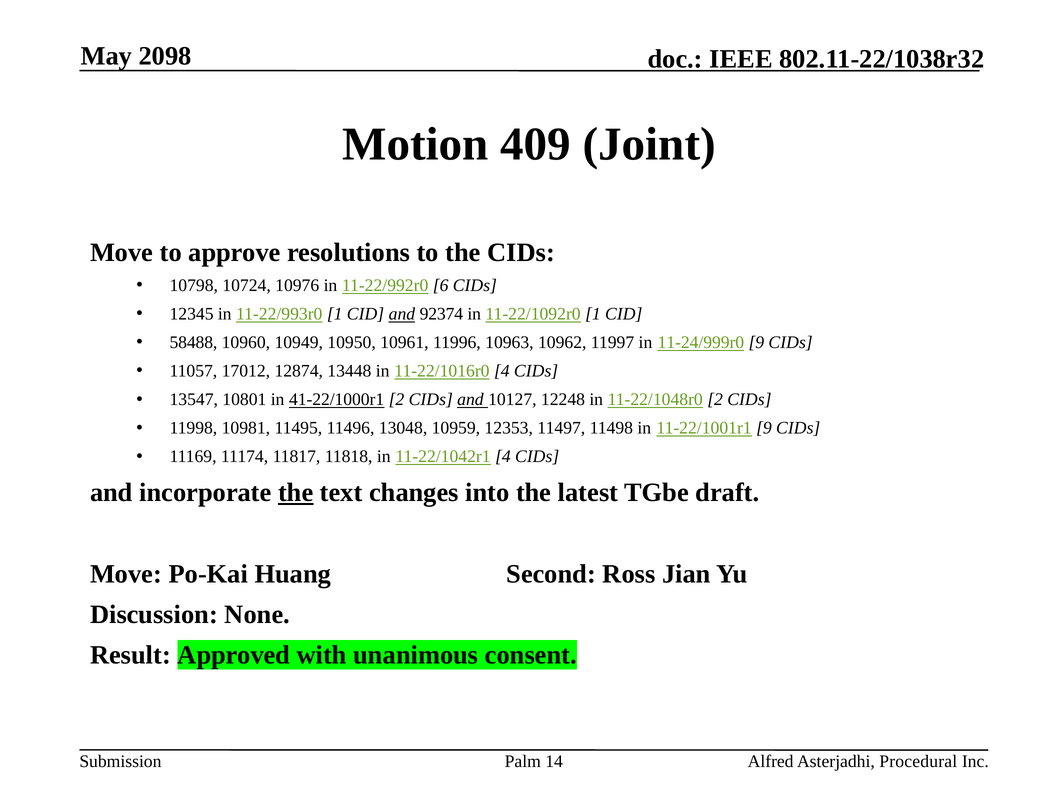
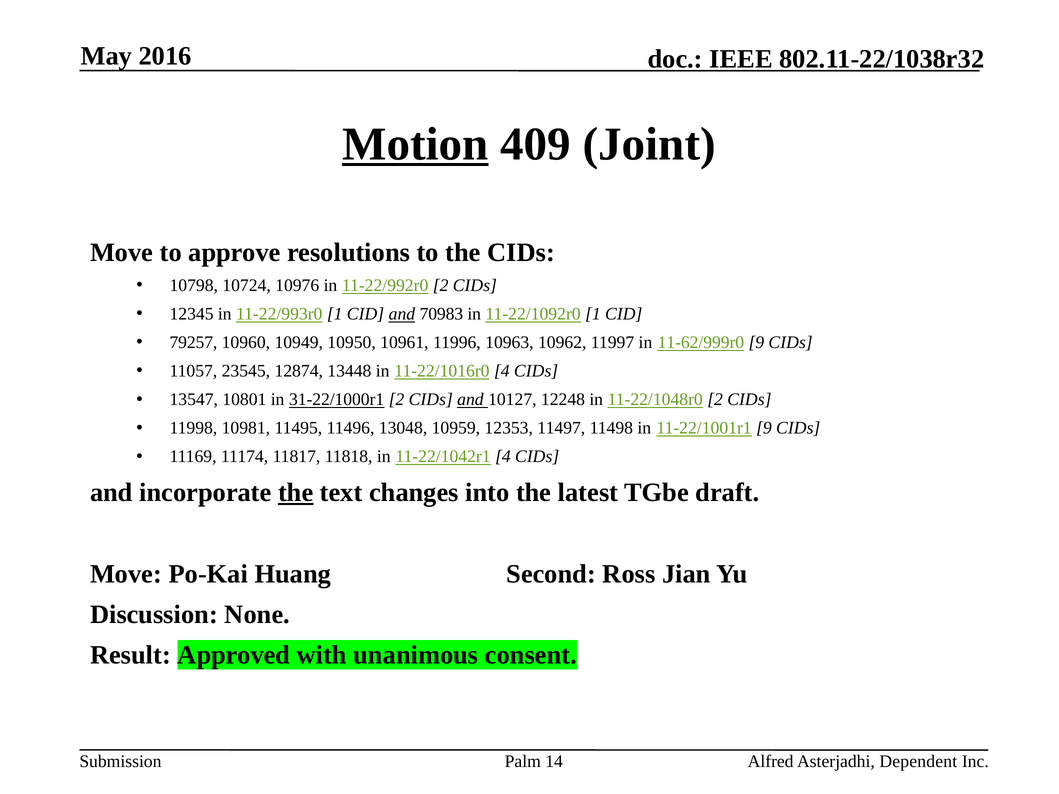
2098: 2098 -> 2016 (165, 56)
Motion underline: none -> present (415, 144)
11-22/992r0 6: 6 -> 2 (441, 286)
92374: 92374 -> 70983 (441, 314)
58488: 58488 -> 79257 (193, 343)
11-24/999r0: 11-24/999r0 -> 11-62/999r0 (701, 343)
17012: 17012 -> 23545 (246, 371)
41-22/1000r1: 41-22/1000r1 -> 31-22/1000r1 (337, 400)
Procedural: Procedural -> Dependent (918, 762)
